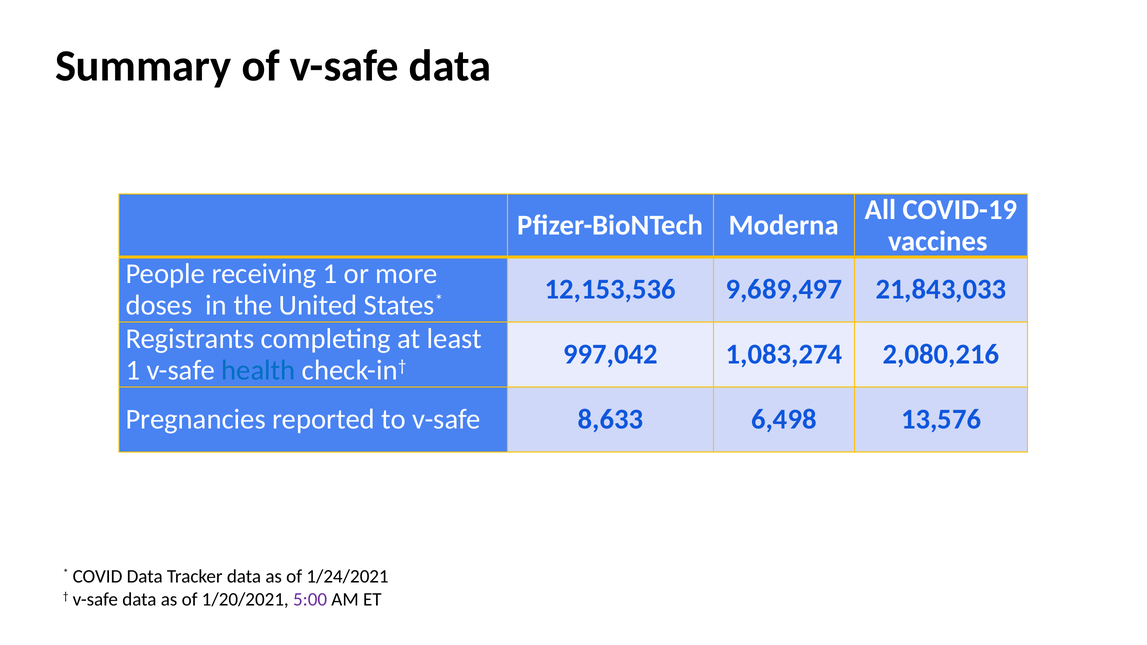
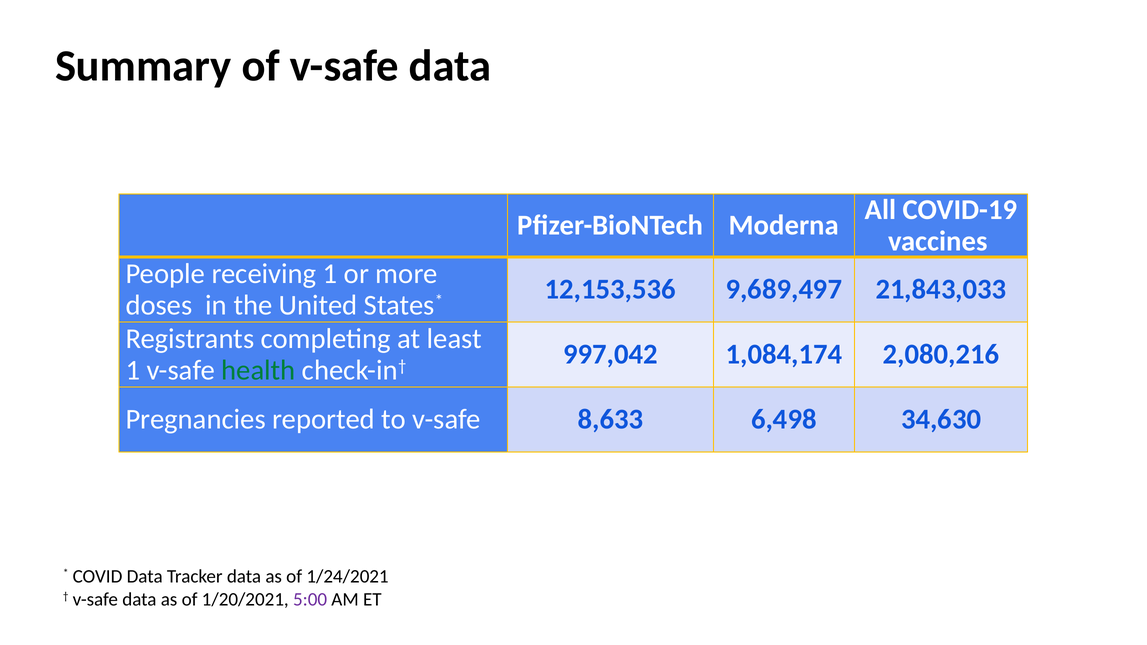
1,083,274: 1,083,274 -> 1,084,174 (784, 355)
health colour: blue -> green (258, 370)
13,576: 13,576 -> 34,630 (941, 420)
